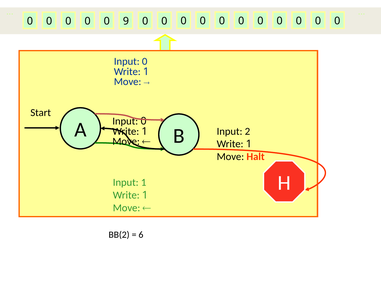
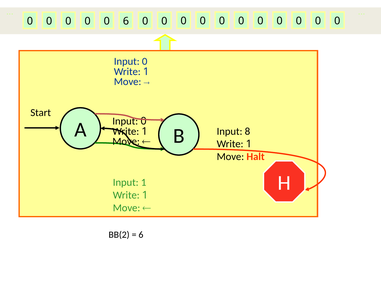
0 9: 9 -> 6 (126, 21)
2: 2 -> 8 (247, 132)
